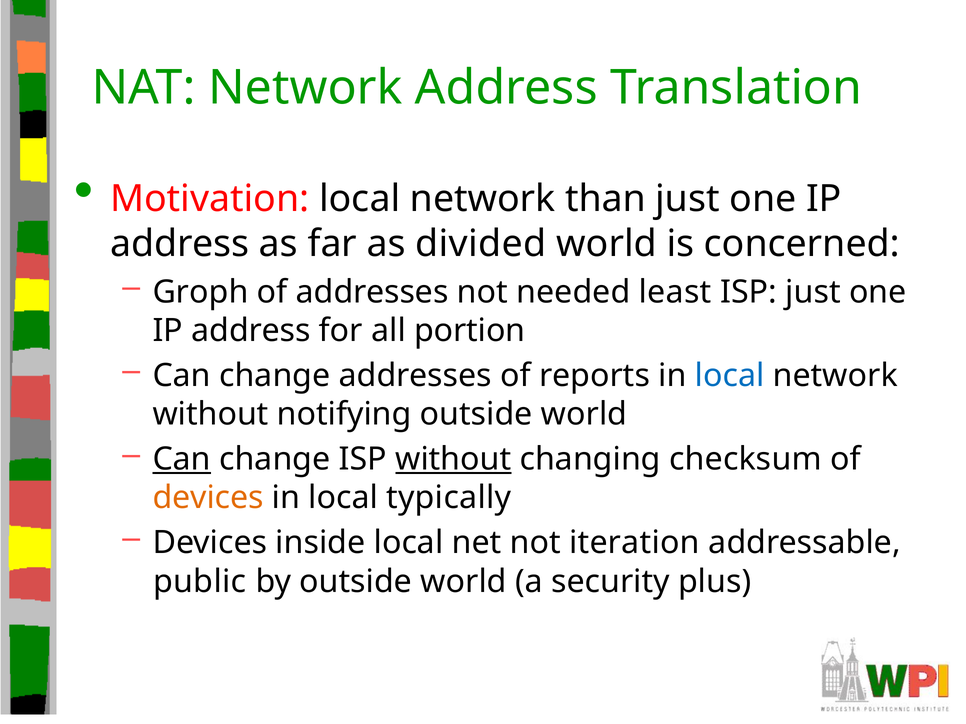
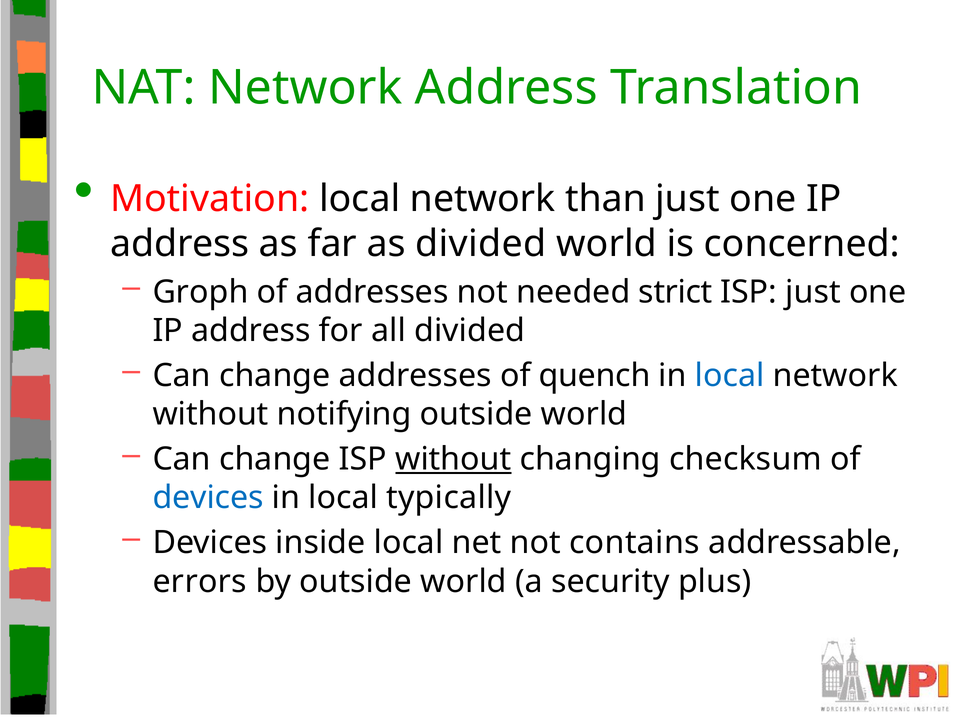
least: least -> strict (675, 292)
all portion: portion -> divided (470, 331)
reports: reports -> quench (595, 376)
Can underline: present -> none (182, 460)
devices colour: orange -> blue (208, 498)
iteration: iteration -> contains (634, 543)
public: public -> errors (200, 582)
